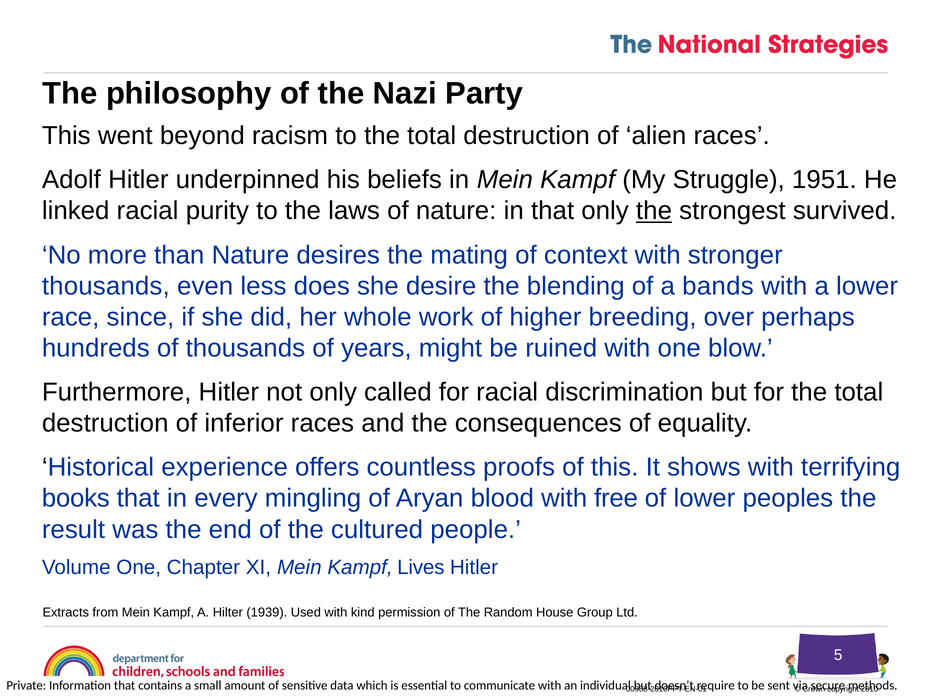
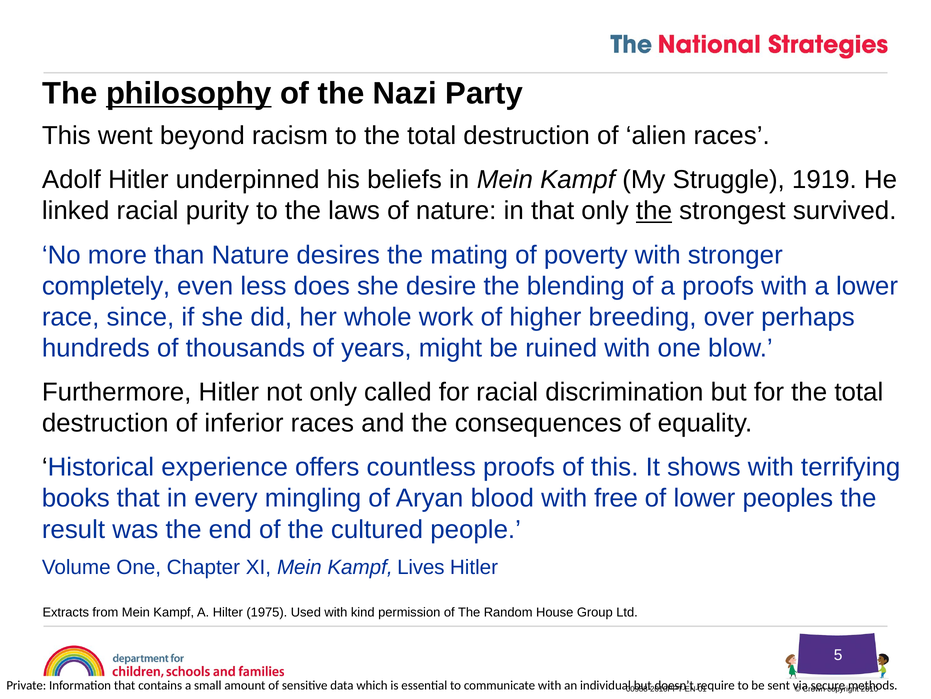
philosophy underline: none -> present (189, 93)
1951: 1951 -> 1919 (824, 180)
context: context -> poverty (586, 255)
thousands: thousands -> completely (106, 286)
a bands: bands -> proofs (718, 286)
1939: 1939 -> 1975 (267, 612)
